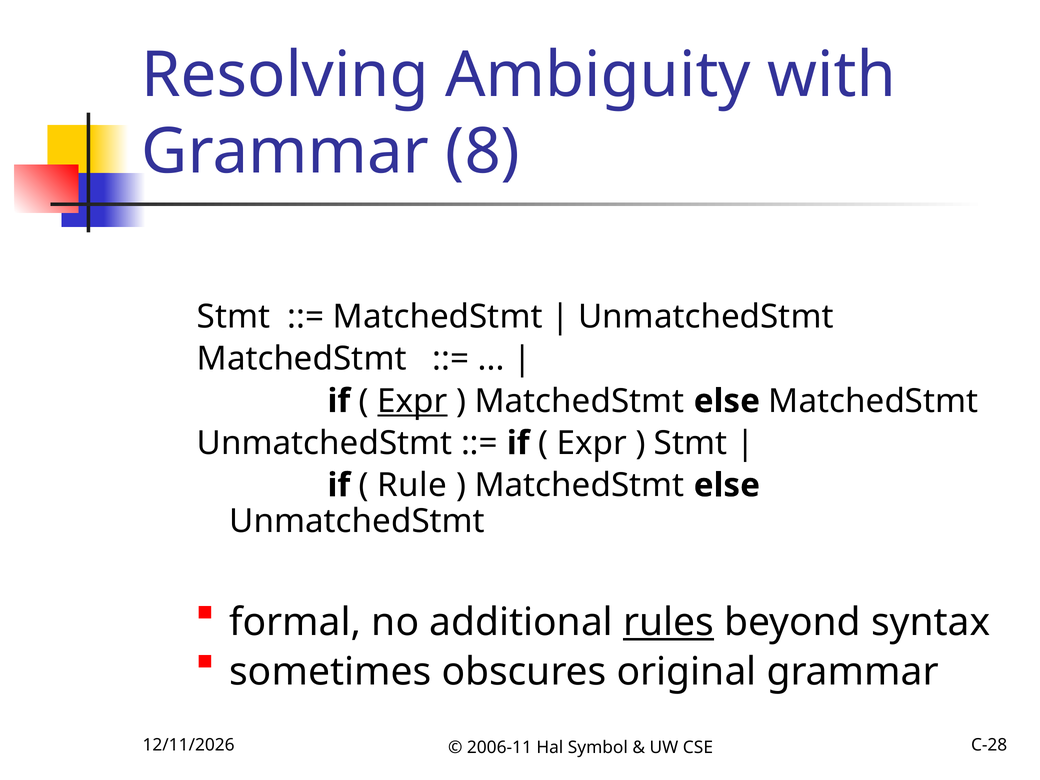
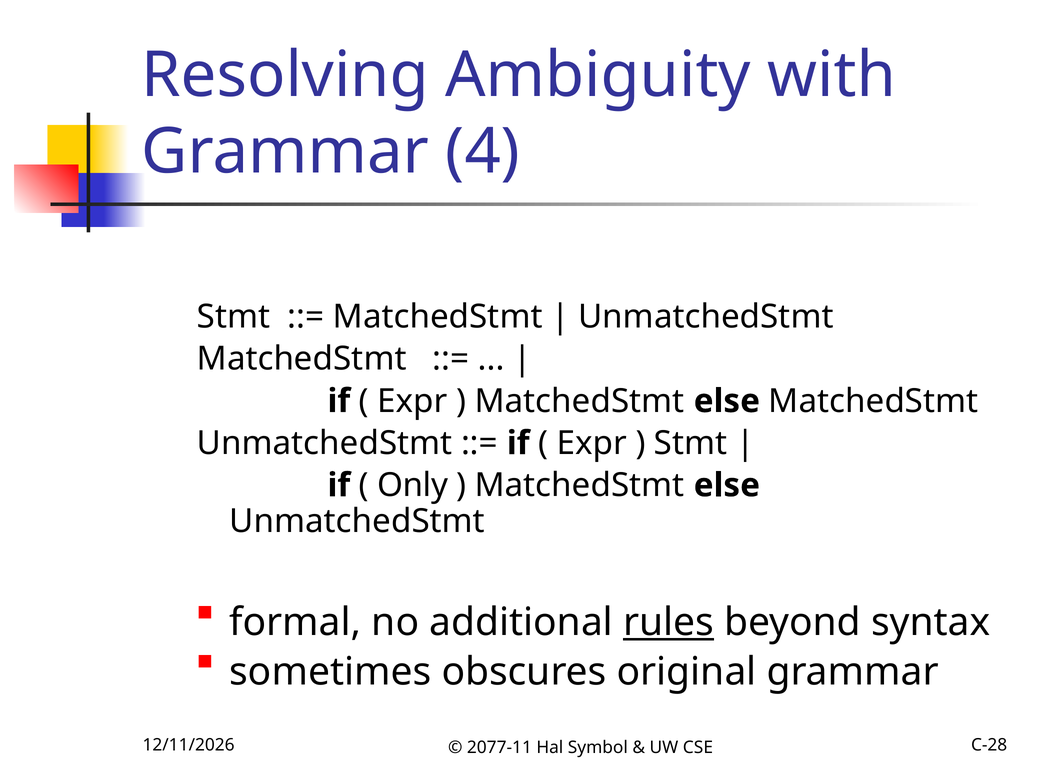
8: 8 -> 4 (483, 152)
Expr underline: present -> none (412, 401)
Rule: Rule -> Only (413, 485)
2006-11: 2006-11 -> 2077-11 (499, 748)
